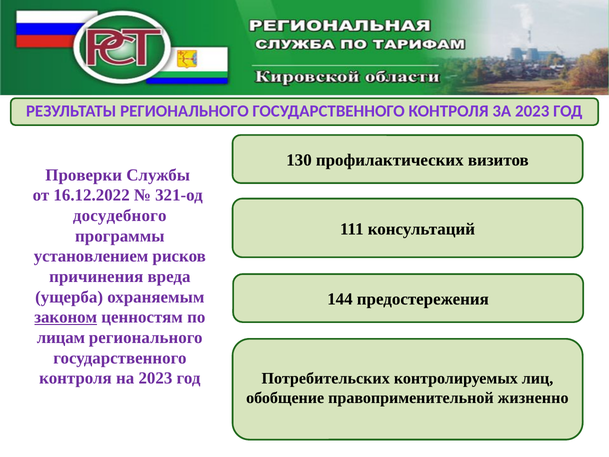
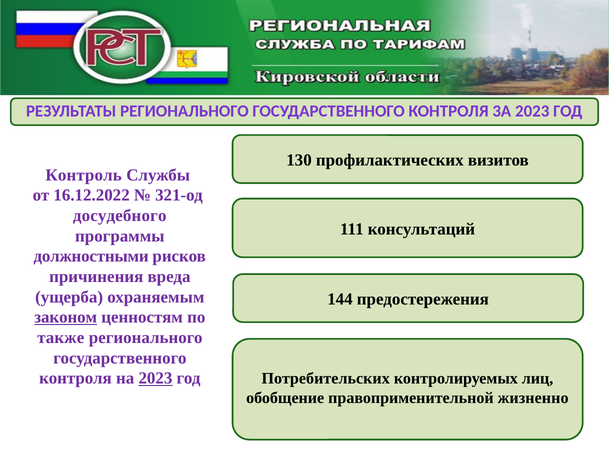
Проверки: Проверки -> Контроль (84, 175)
установлением: установлением -> должностными (91, 256)
лицам: лицам -> также (61, 337)
2023 underline: none -> present (155, 378)
